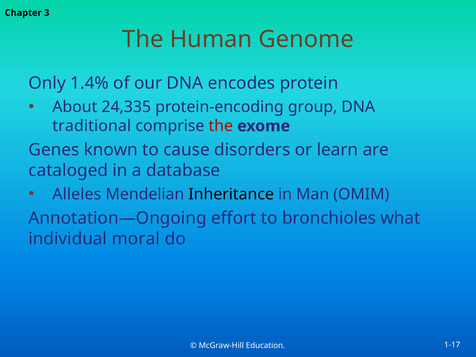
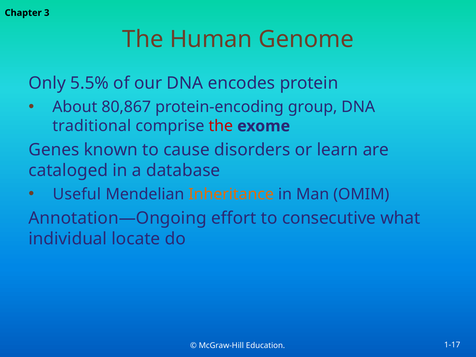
1.4%: 1.4% -> 5.5% (90, 83)
24,335: 24,335 -> 80,867 (126, 107)
Alleles: Alleles -> Useful (77, 194)
Inheritance colour: black -> orange (231, 194)
bronchioles: bronchioles -> consecutive (329, 218)
moral: moral -> locate (136, 239)
